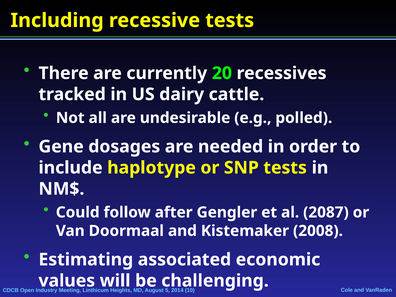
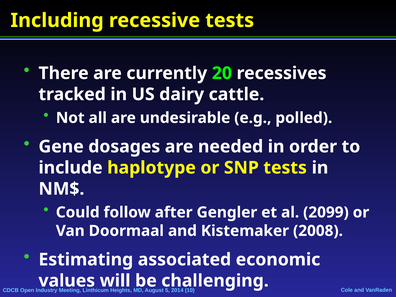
2087: 2087 -> 2099 (326, 212)
